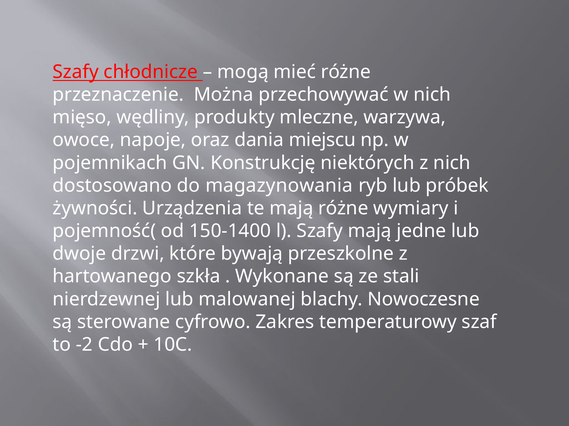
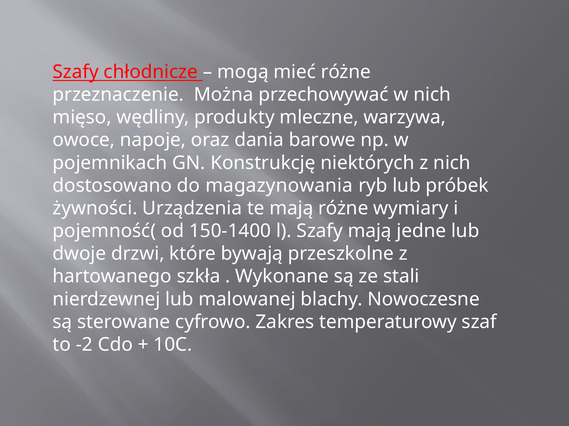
miejscu: miejscu -> barowe (322, 140)
